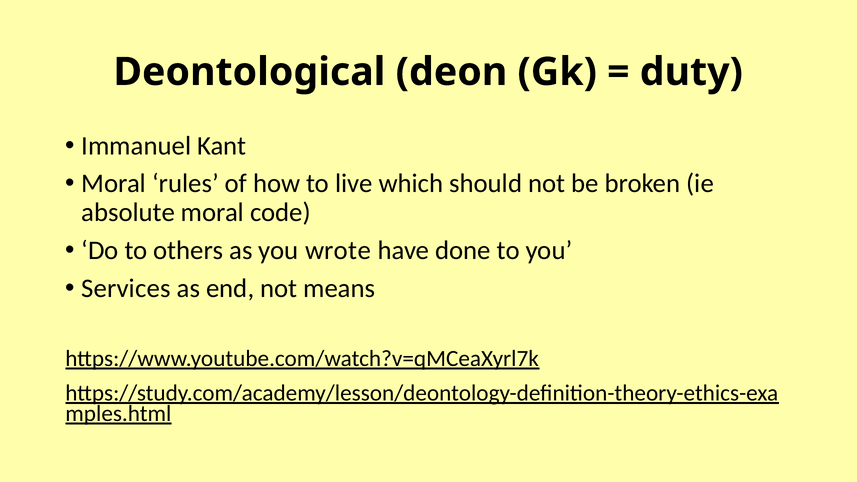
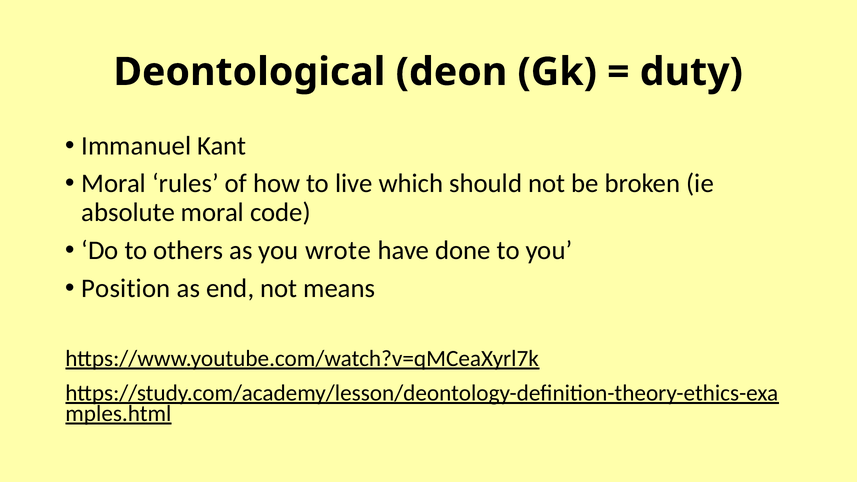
Services: Services -> Position (126, 288)
